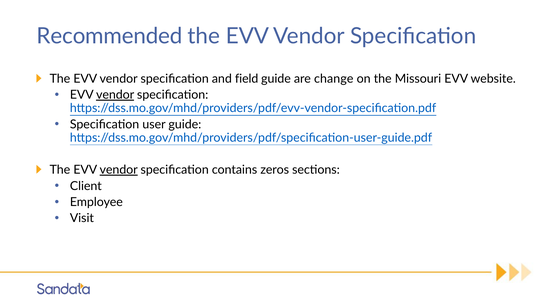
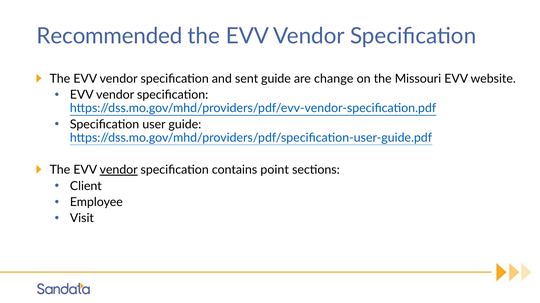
field: field -> sent (247, 79)
vendor underline: present -> none (115, 95)
zeros: zeros -> point (275, 170)
